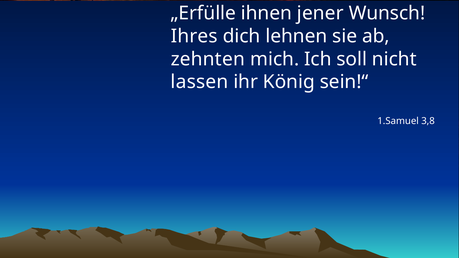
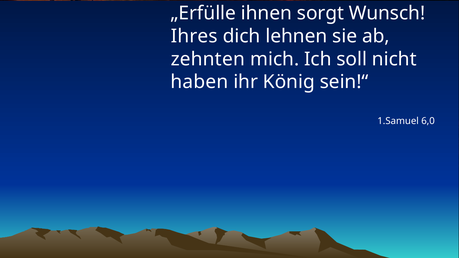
jener: jener -> sorgt (320, 13)
lassen: lassen -> haben (199, 82)
3,8: 3,8 -> 6,0 (428, 121)
